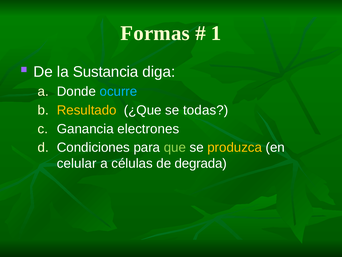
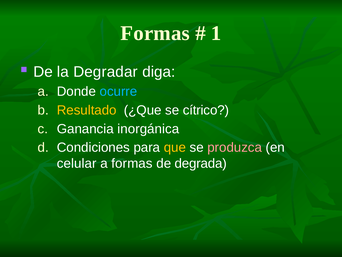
Sustancia: Sustancia -> Degradar (105, 72)
todas: todas -> cítrico (206, 110)
electrones: electrones -> inorgánica (148, 129)
que colour: light green -> yellow (175, 147)
produzca colour: yellow -> pink (235, 147)
a células: células -> formas (132, 163)
